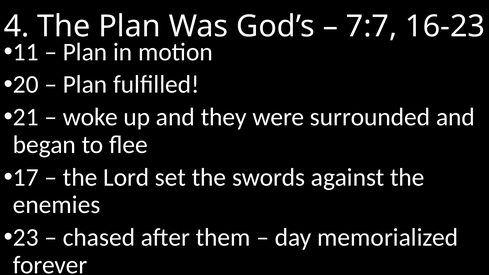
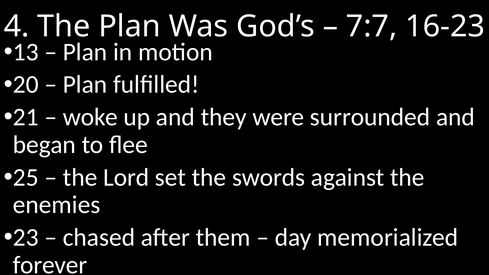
11: 11 -> 13 (26, 52)
17: 17 -> 25 (26, 177)
